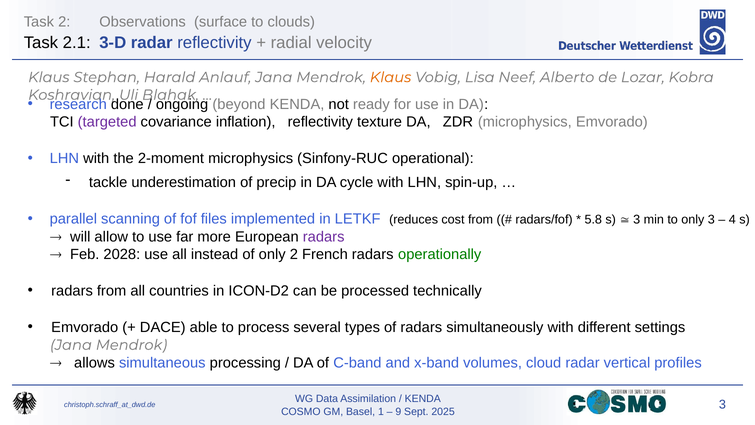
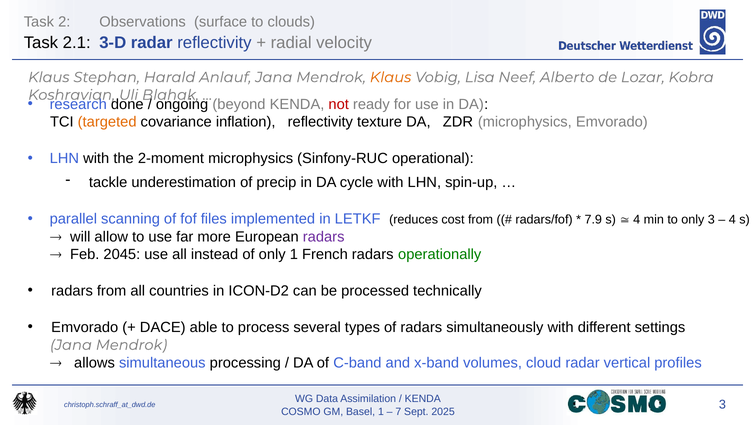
not colour: black -> red (339, 104)
targeted colour: purple -> orange (107, 122)
5.8: 5.8 -> 7.9 (593, 220)
3: 3 -> 4 (637, 220)
2028: 2028 -> 2045 (122, 254)
only 2: 2 -> 1 (294, 254)
9: 9 -> 7 (398, 411)
